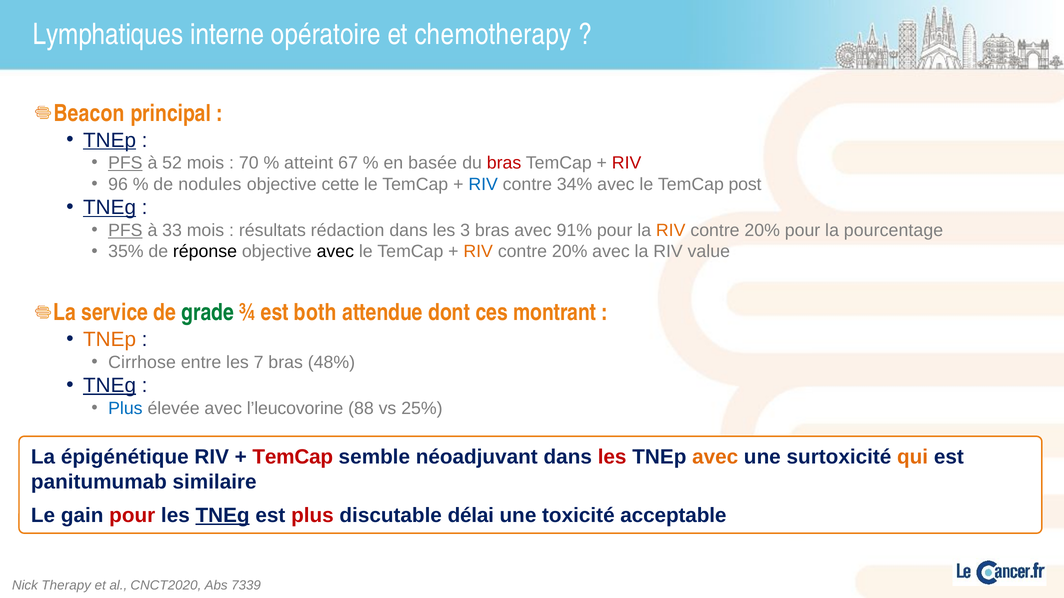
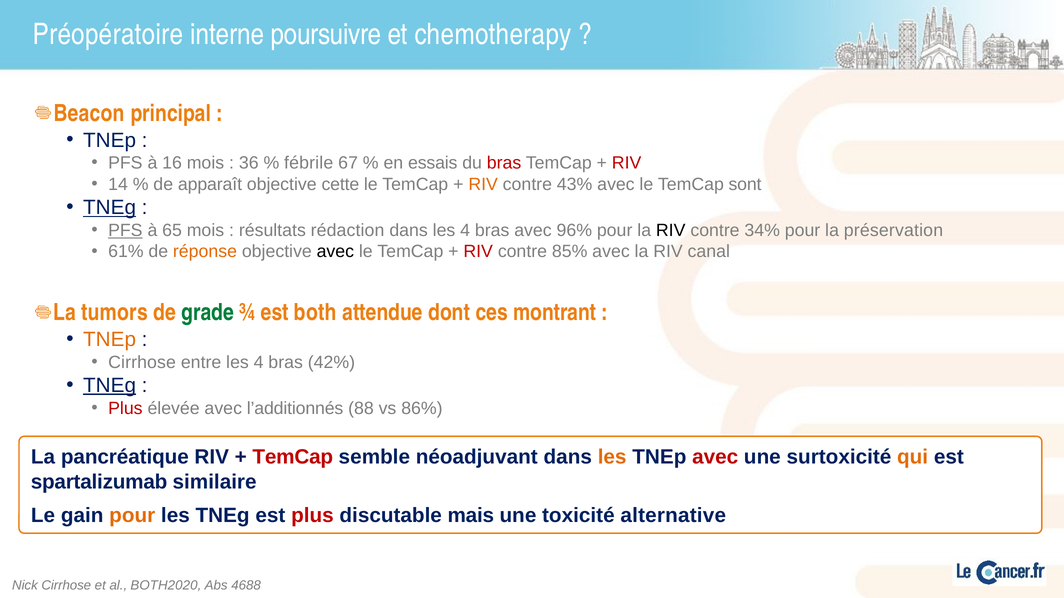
Lymphatiques: Lymphatiques -> Préopératoire (108, 35)
opératoire: opératoire -> poursuivre (326, 35)
TNEp underline: present -> none (110, 140)
PFS underline: present -> none (125, 163)
52: 52 -> 16 (172, 163)
70: 70 -> 36 (249, 163)
atteint: atteint -> fébrile (309, 163)
basée: basée -> essais (433, 163)
96: 96 -> 14 (118, 184)
nodules: nodules -> apparaît (210, 184)
RIV colour: blue -> orange (483, 184)
34%: 34% -> 43% (575, 184)
post: post -> sont (745, 184)
33: 33 -> 65 (172, 231)
dans les 3: 3 -> 4 (465, 231)
91%: 91% -> 96% (574, 231)
RIV colour: orange -> black (671, 231)
20%: 20% -> 34% (762, 231)
pourcentage: pourcentage -> préservation (893, 231)
35%: 35% -> 61% (126, 252)
réponse colour: black -> orange (205, 252)
RIV colour: orange -> red (478, 252)
20%: 20% -> 85% (570, 252)
value: value -> canal (709, 252)
service: service -> tumors (115, 313)
entre les 7: 7 -> 4 (259, 362)
48%: 48% -> 42% (331, 362)
Plus colour: blue -> red (125, 409)
l’leucovorine: l’leucovorine -> l’additionnés (295, 409)
25%: 25% -> 86% (422, 409)
épigénétique: épigénétique -> pancréatique (125, 457)
les colour: red -> orange (612, 457)
avec colour: orange -> red (715, 457)
panitumumab: panitumumab -> spartalizumab (99, 482)
pour colour: red -> orange (132, 516)
TNEg underline: present -> none (223, 516)
délai: délai -> mais (471, 516)
acceptable: acceptable -> alternative (673, 516)
Nick Therapy: Therapy -> Cirrhose (66, 586)
CNCT2020: CNCT2020 -> BOTH2020 (166, 586)
7339: 7339 -> 4688 (246, 586)
